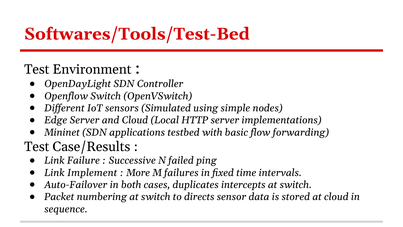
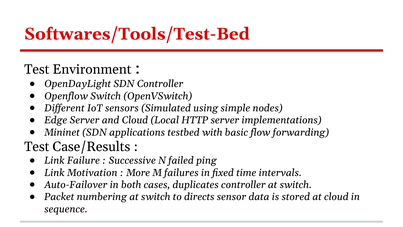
Implement: Implement -> Motivation (92, 172)
duplicates intercepts: intercepts -> controller (243, 185)
